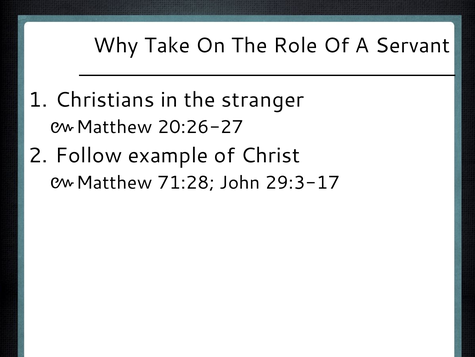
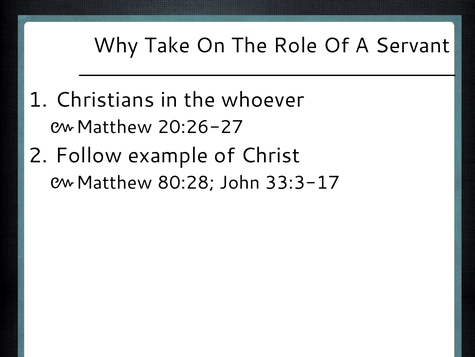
stranger: stranger -> whoever (263, 100)
71:28: 71:28 -> 80:28 (186, 182)
29:3-17: 29:3-17 -> 33:3-17 (303, 182)
